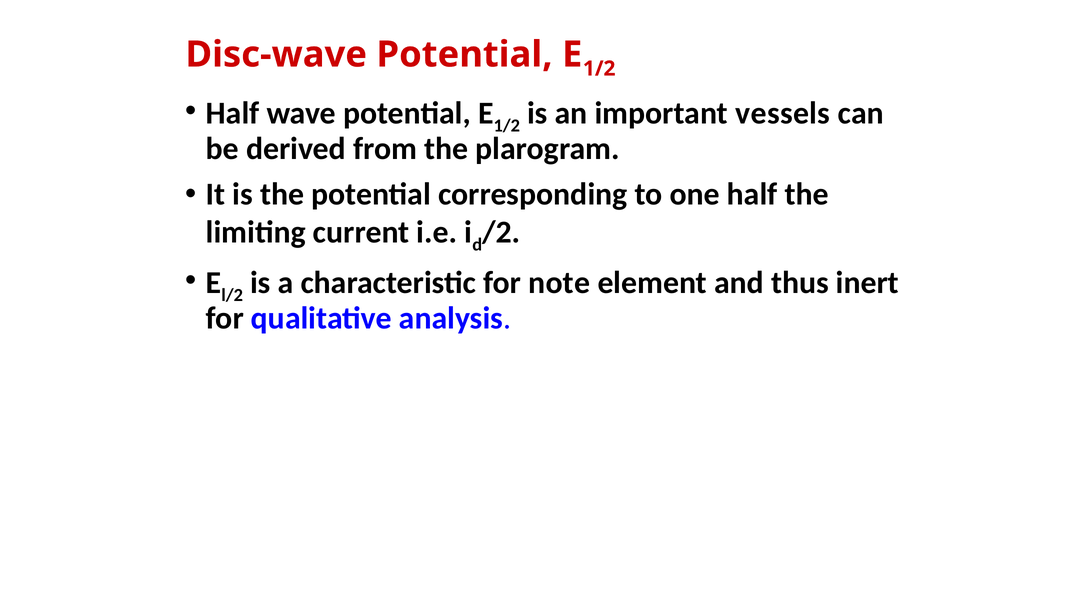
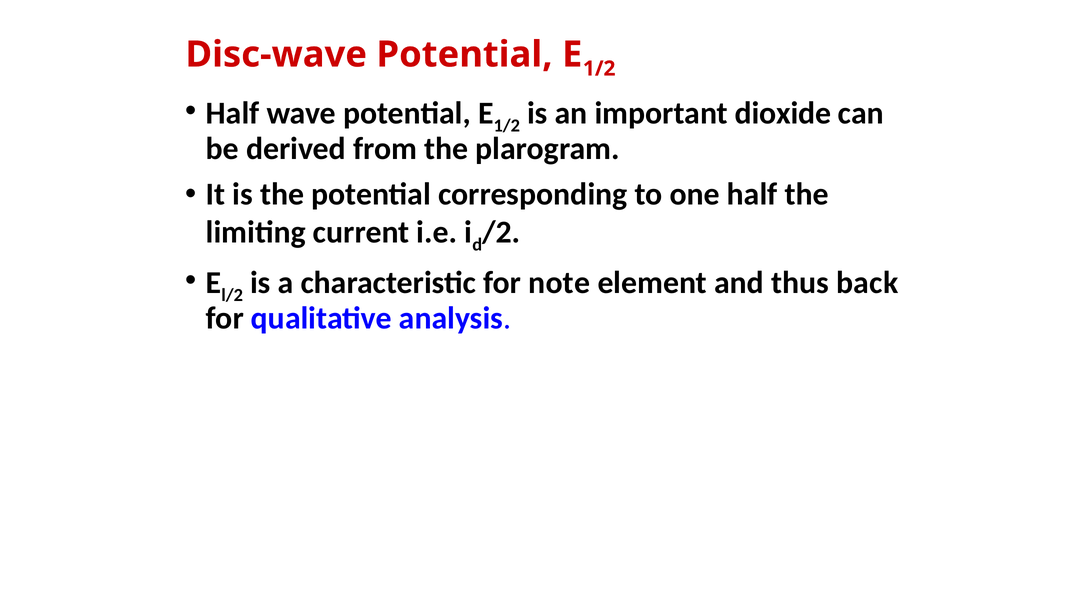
vessels: vessels -> dioxide (783, 114)
inert: inert -> back (867, 283)
